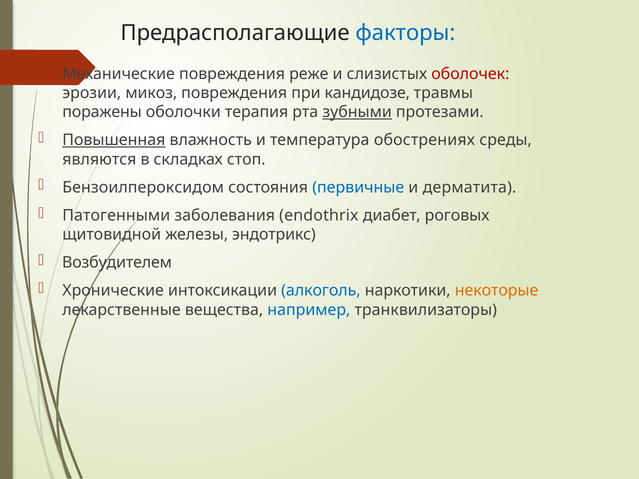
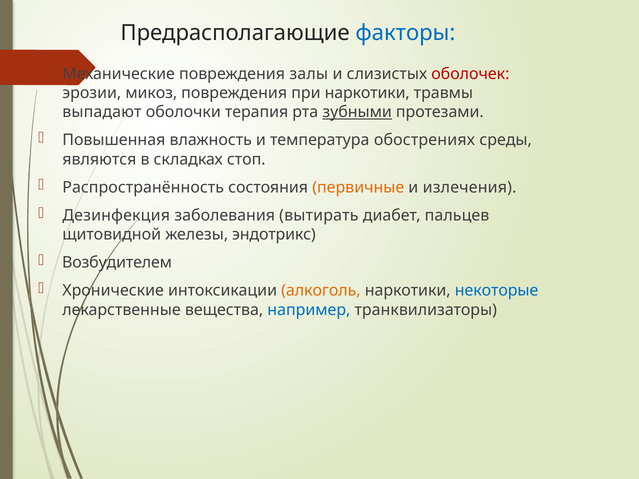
реже: реже -> залы (309, 74)
при кандидозе: кандидозе -> наркотики (367, 93)
поражены: поражены -> выпадают (102, 112)
Повышенная underline: present -> none (114, 140)
Бензоилпероксидом: Бензоилпероксидом -> Распространённость (143, 187)
первичные colour: blue -> orange (358, 187)
дерматита: дерматита -> излечения (470, 187)
Патогенными: Патогенными -> Дезинфекция (116, 215)
endothrix: endothrix -> вытирать (319, 215)
роговых: роговых -> пальцев (457, 215)
алкоголь colour: blue -> orange (321, 291)
некоторые colour: orange -> blue (497, 291)
